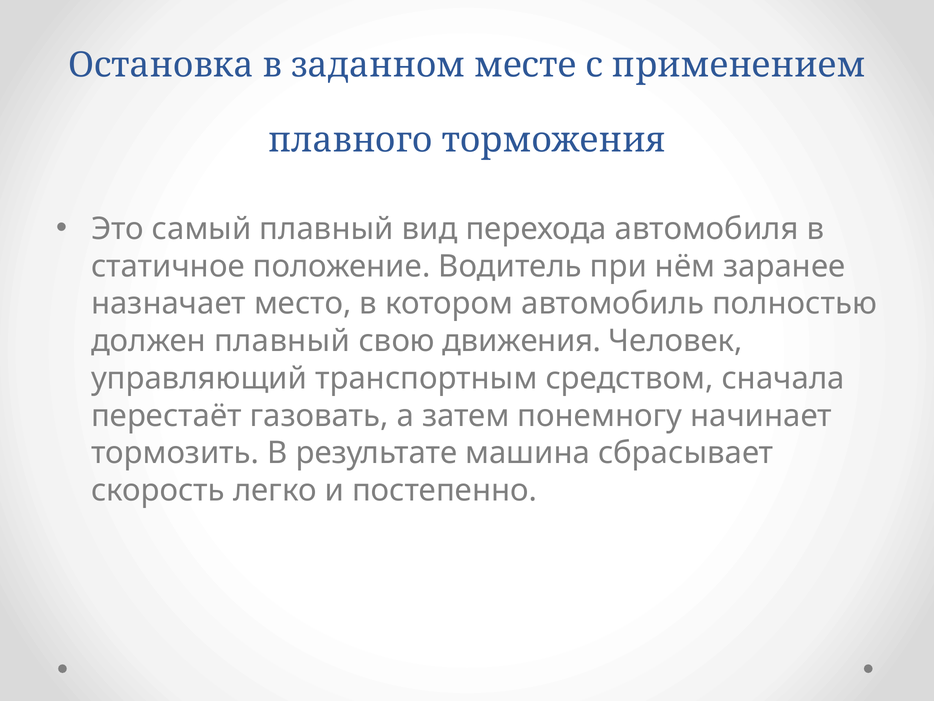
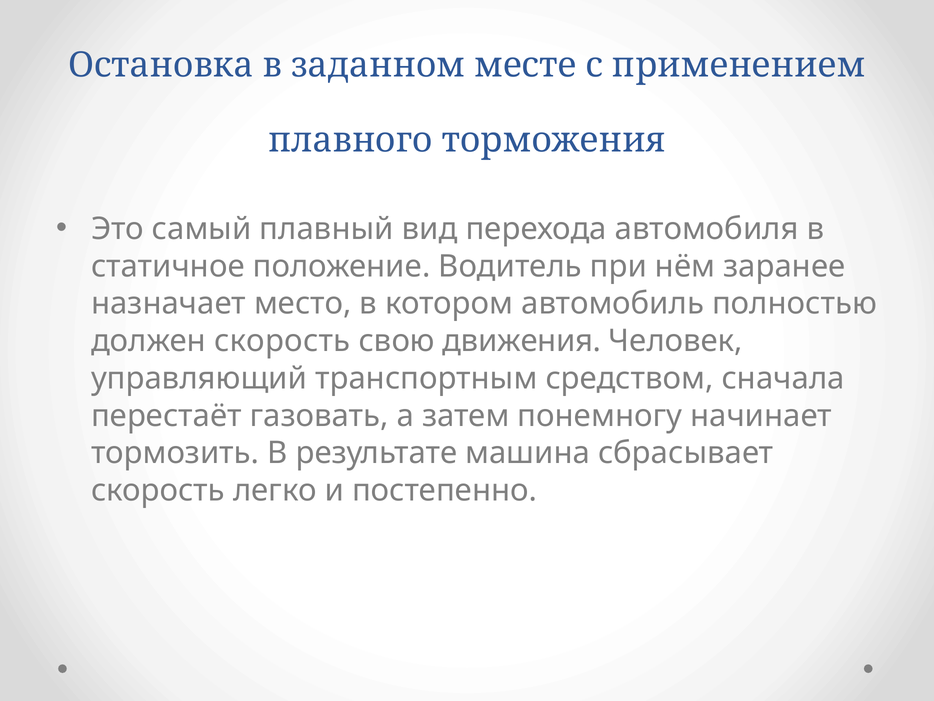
должен плавный: плавный -> скорость (282, 341)
